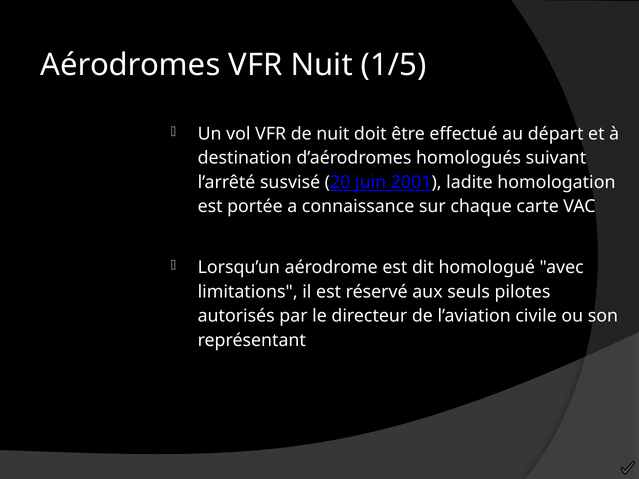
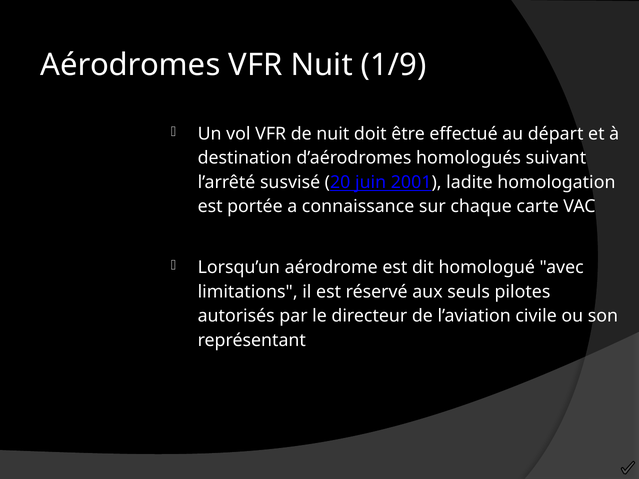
1/5: 1/5 -> 1/9 (394, 65)
